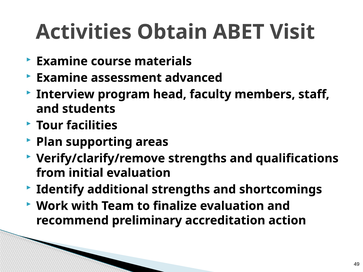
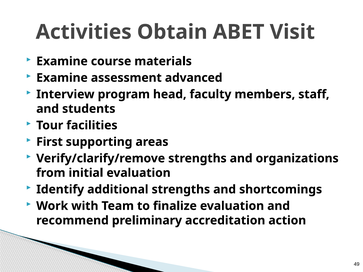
Plan: Plan -> First (50, 142)
qualifications: qualifications -> organizations (297, 159)
